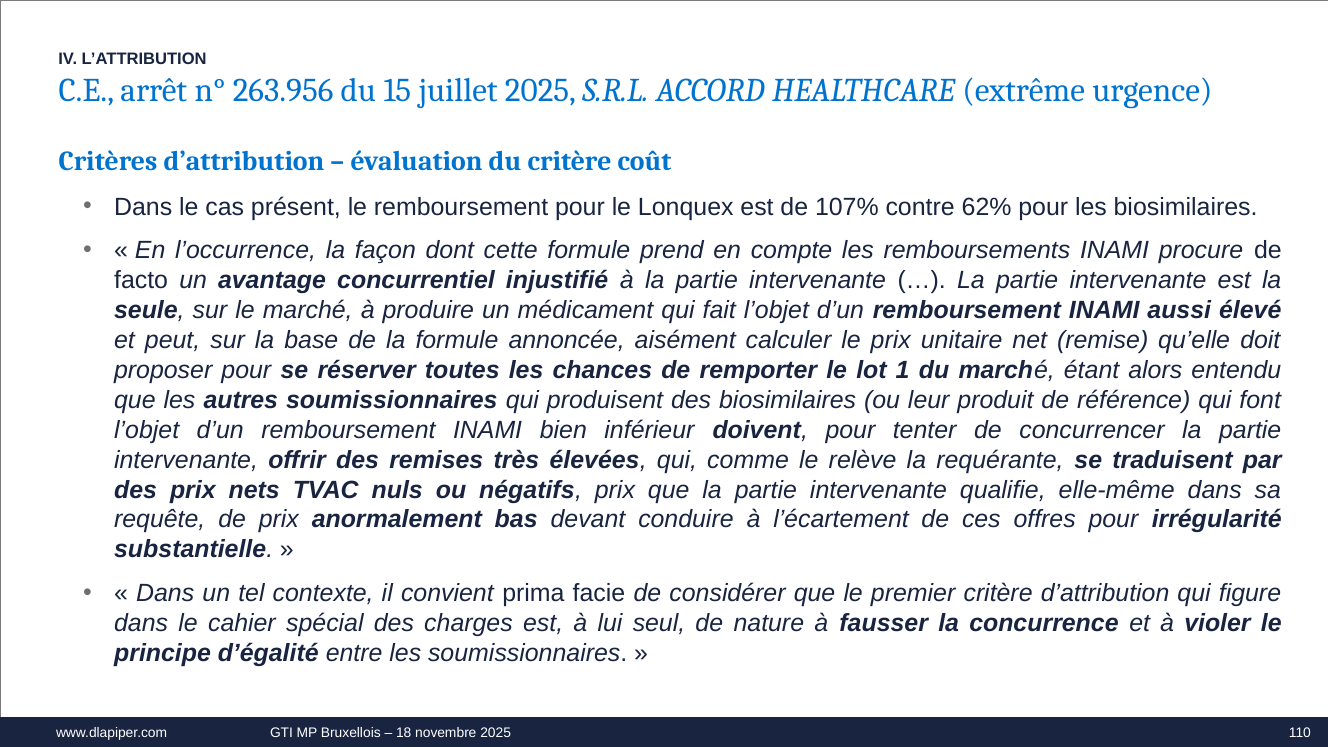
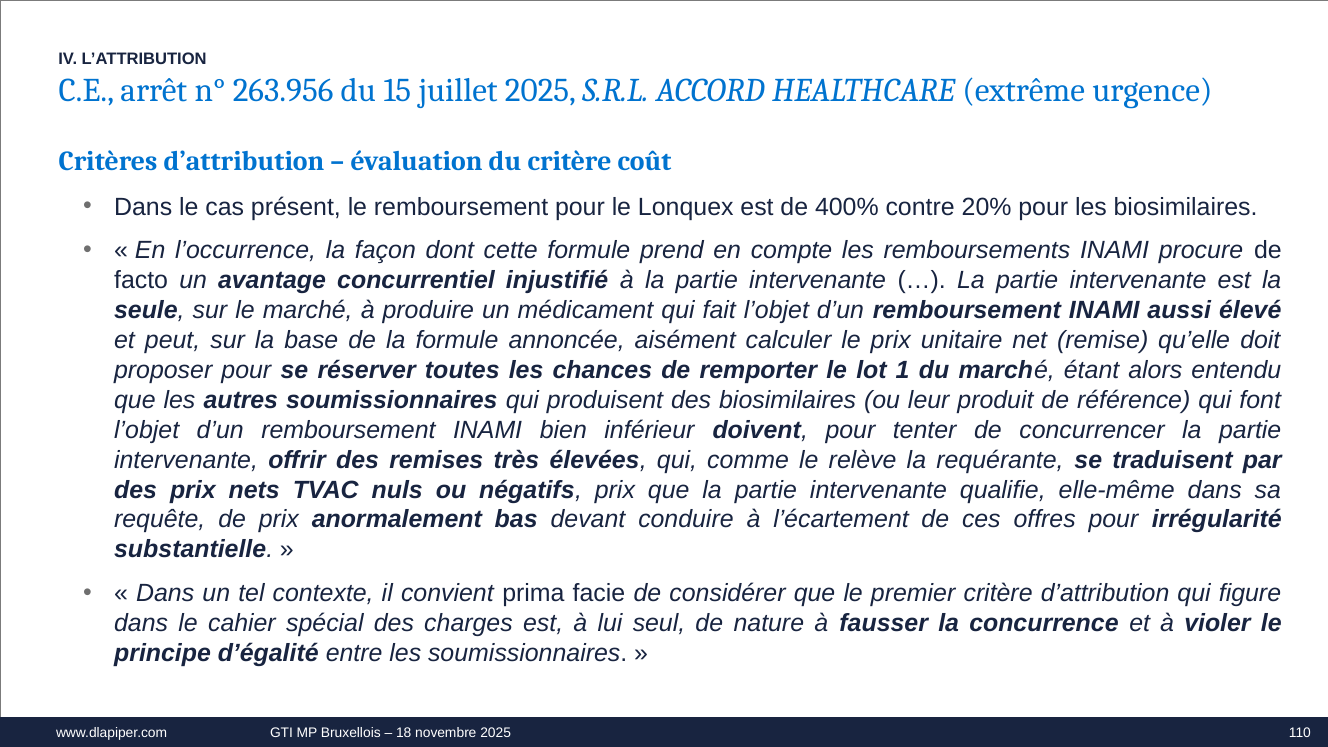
107%: 107% -> 400% (847, 207)
62%: 62% -> 20% (987, 207)
